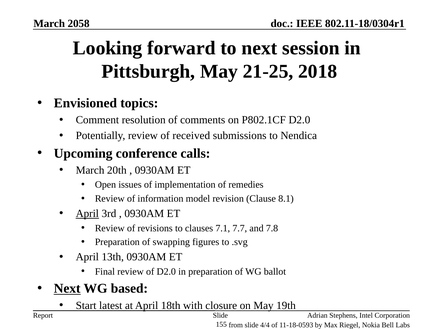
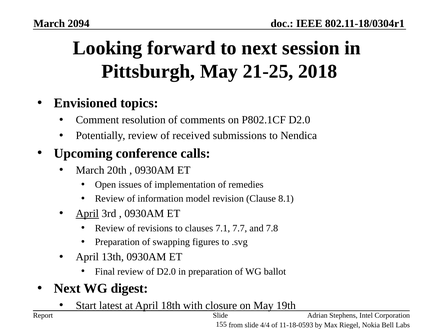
2058: 2058 -> 2094 (79, 23)
Next underline: present -> none (67, 289)
based: based -> digest (129, 289)
